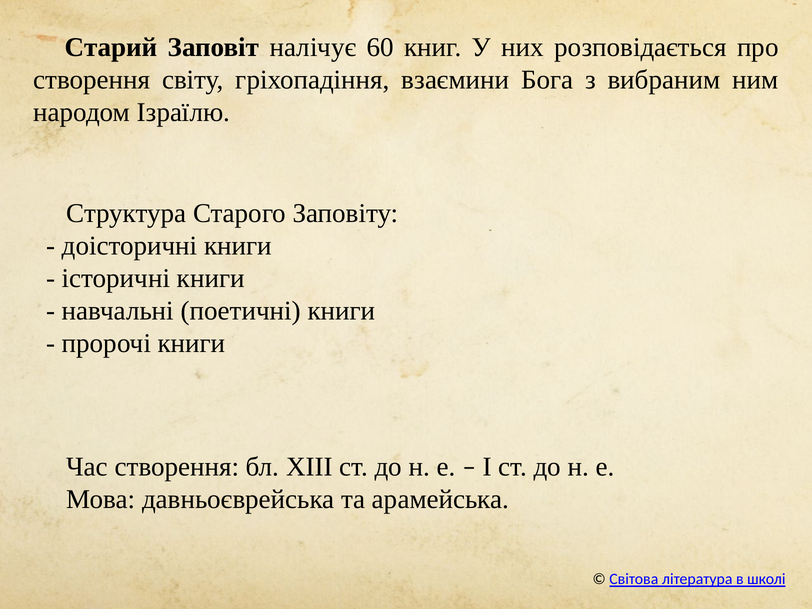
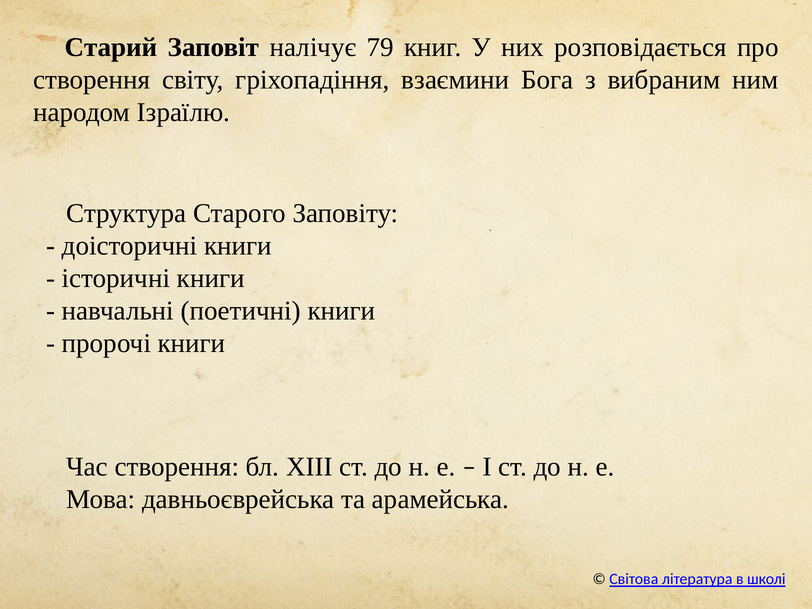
60: 60 -> 79 (380, 47)
